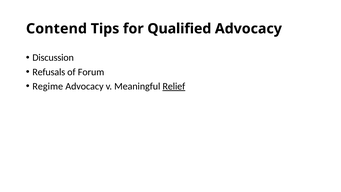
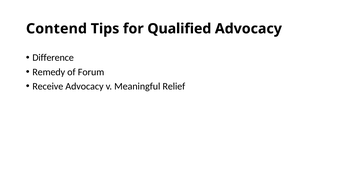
Discussion: Discussion -> Difference (53, 58)
Refusals: Refusals -> Remedy (49, 72)
Regime: Regime -> Receive (48, 86)
Relief underline: present -> none (174, 86)
